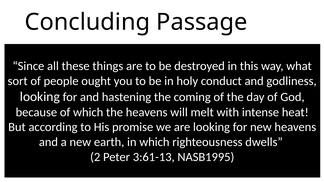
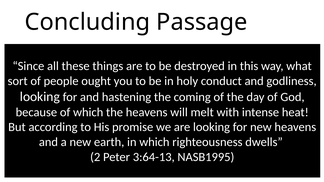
3:61-13: 3:61-13 -> 3:64-13 (154, 157)
